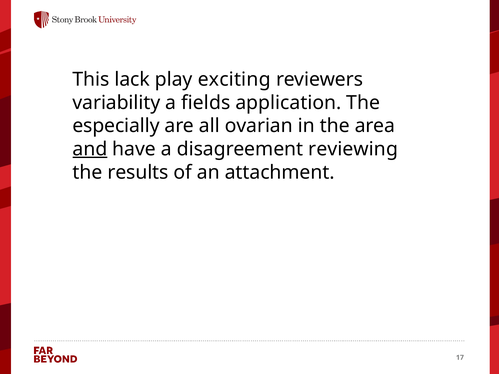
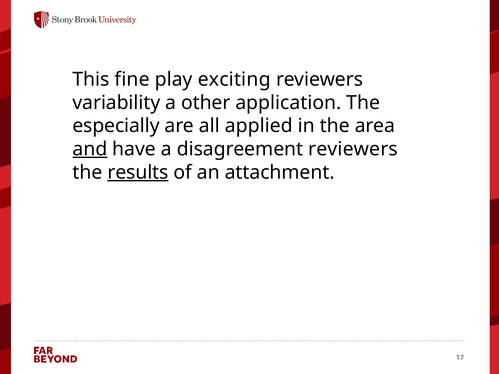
lack: lack -> fine (132, 79)
fields: fields -> other (206, 103)
ovarian: ovarian -> applied (259, 126)
disagreement reviewing: reviewing -> reviewers (353, 149)
results underline: none -> present (138, 172)
